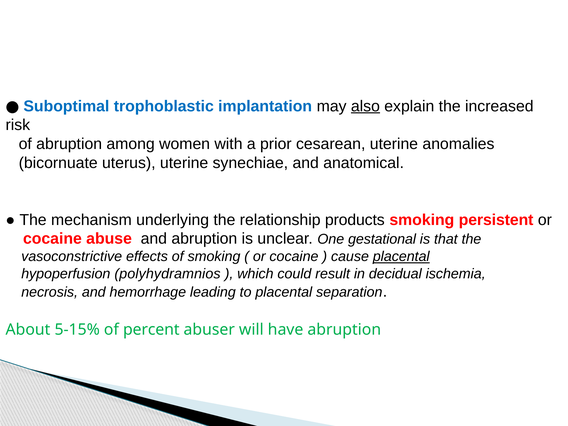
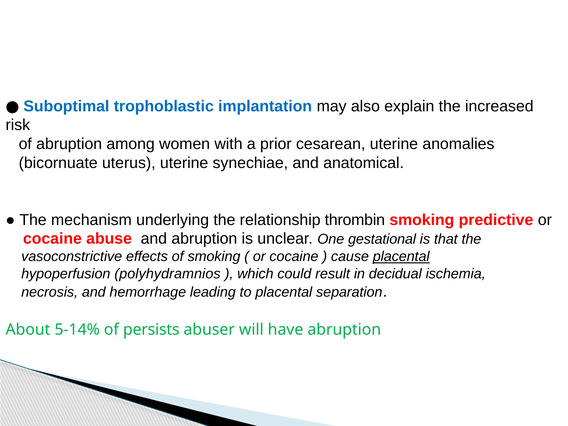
also underline: present -> none (365, 106)
products: products -> thrombin (355, 220)
persistent: persistent -> predictive (496, 220)
5-15%: 5-15% -> 5-14% (77, 330)
percent: percent -> persists (151, 330)
